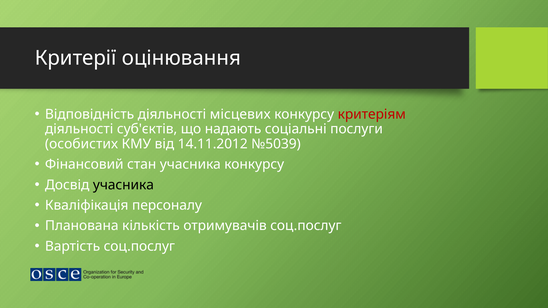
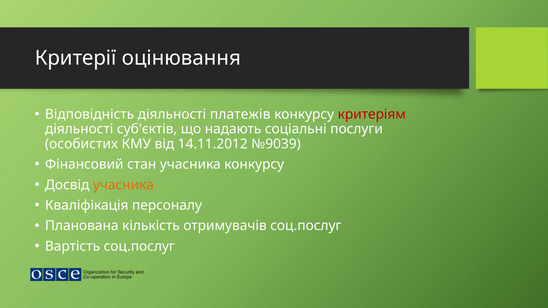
місцевих: місцевих -> платежів (240, 114)
№5039: №5039 -> №9039 (276, 144)
учасника colour: black -> orange (123, 185)
